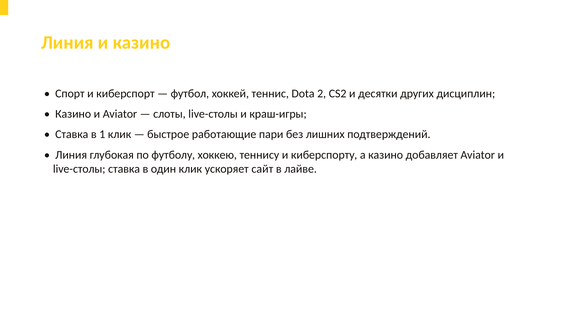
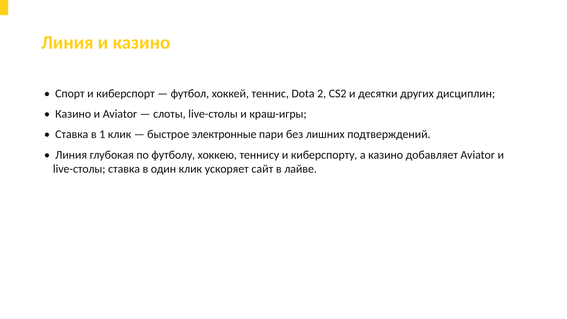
работающие: работающие -> электронные (224, 134)
